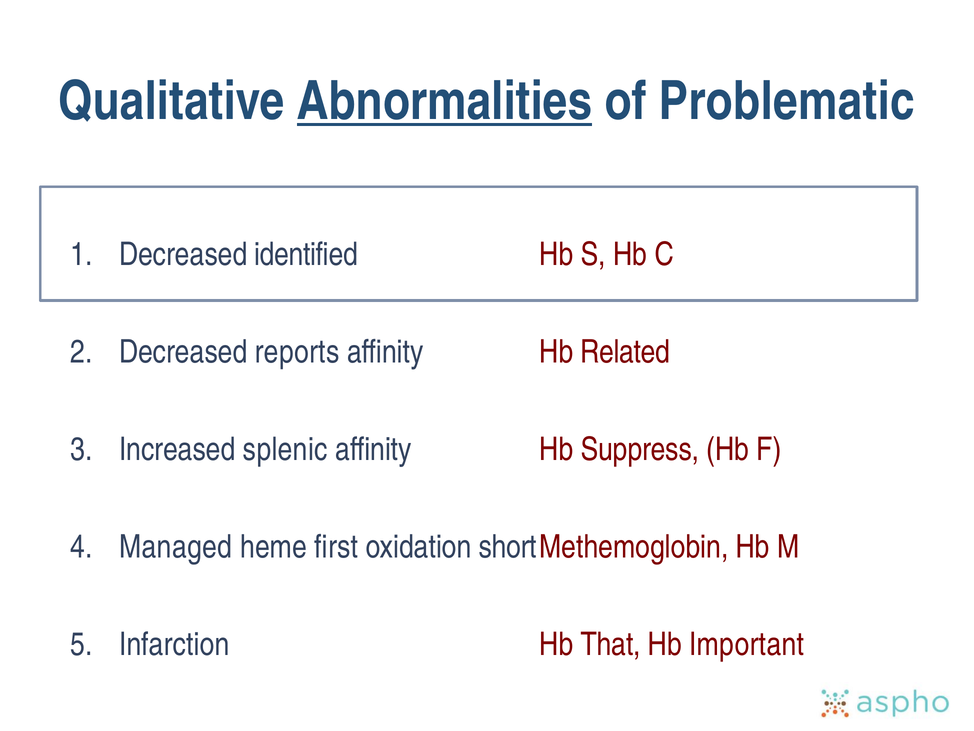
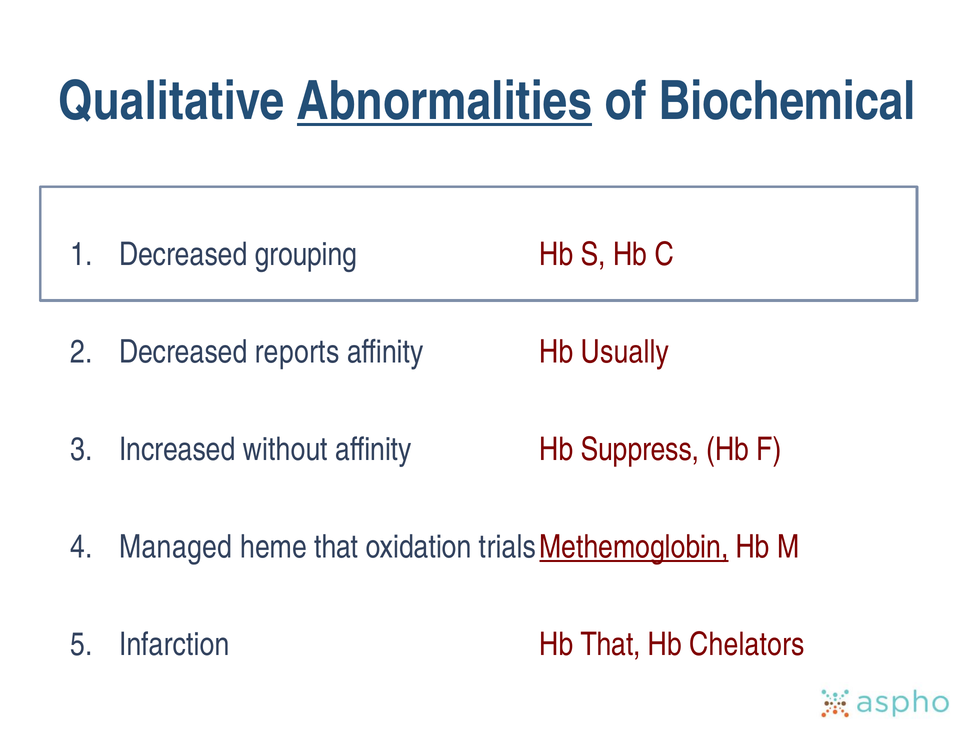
Problematic: Problematic -> Biochemical (787, 101)
identified: identified -> grouping (306, 254)
Related: Related -> Usually (625, 352)
splenic: splenic -> without (285, 449)
heme first: first -> that (336, 546)
short: short -> trials (508, 546)
Methemoglobin underline: none -> present (634, 546)
Important: Important -> Chelators (747, 644)
